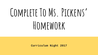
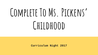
Homework: Homework -> Childhood (49, 26)
